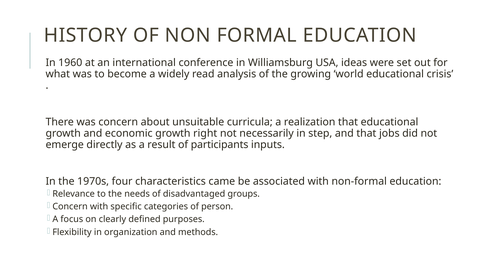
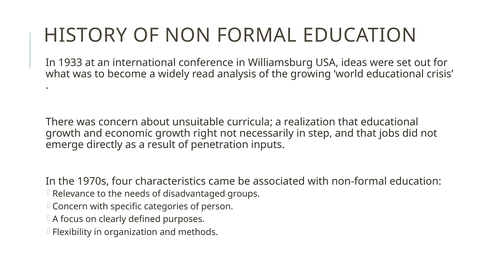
1960: 1960 -> 1933 (70, 62)
participants: participants -> penetration (220, 144)
